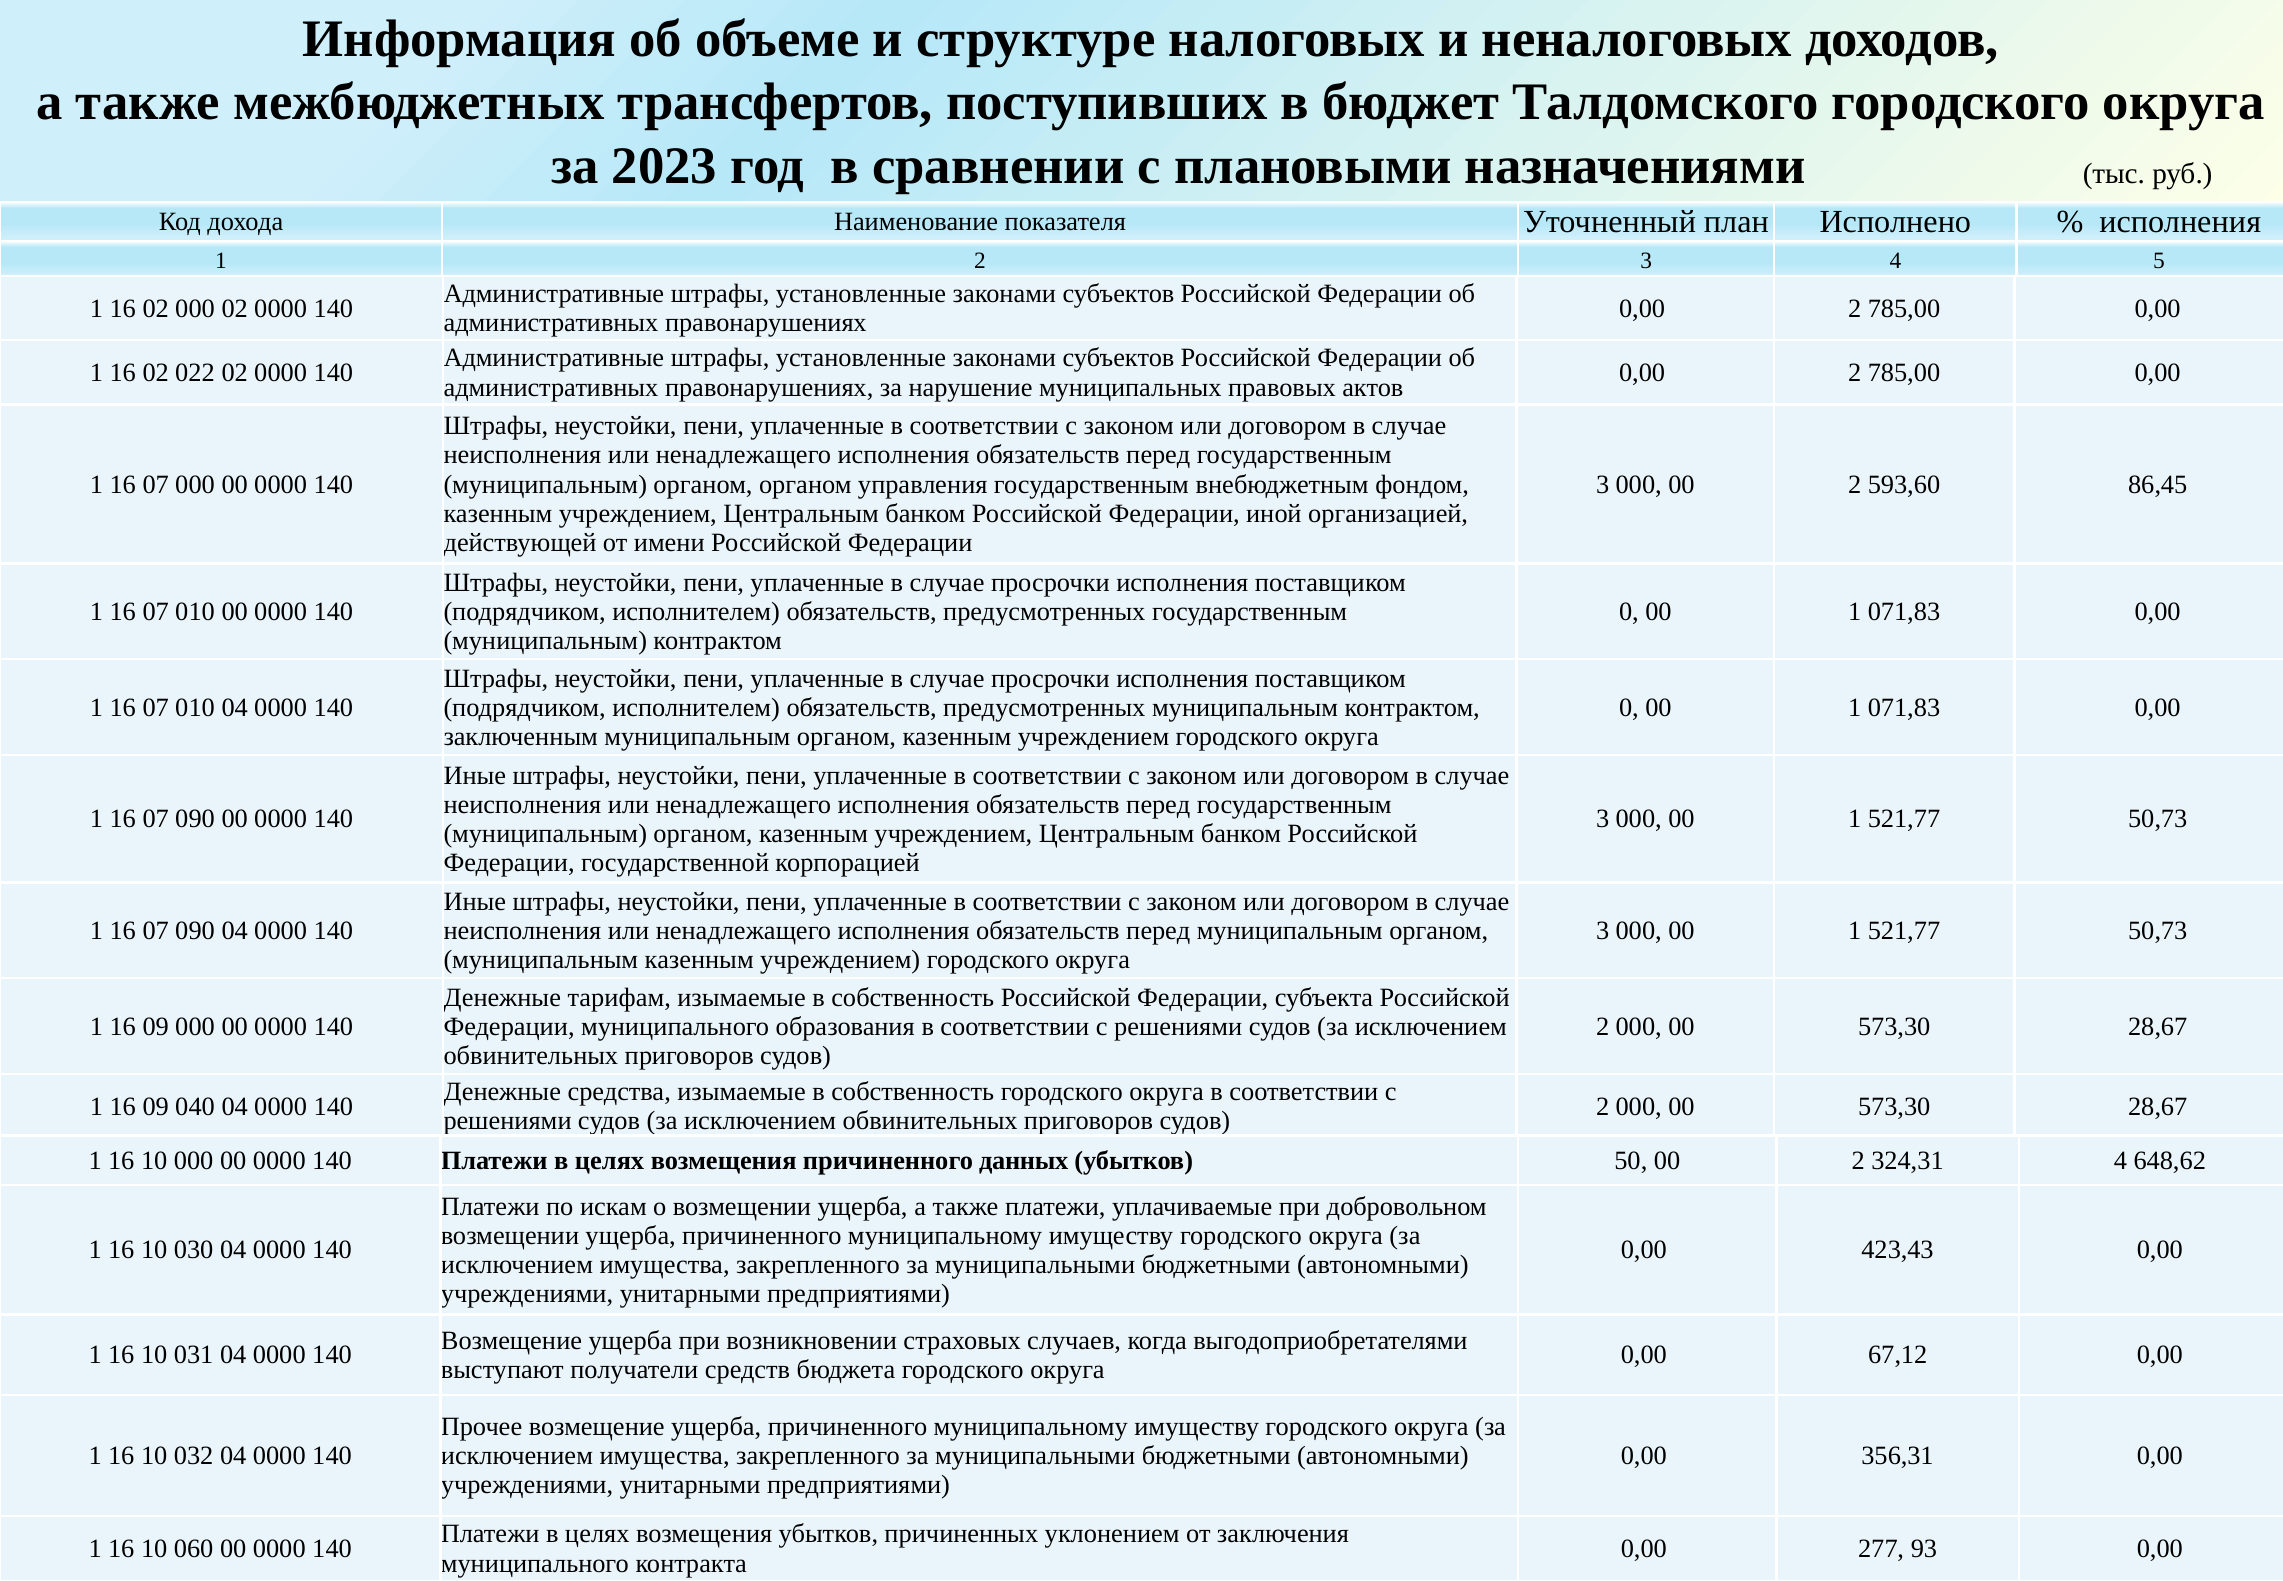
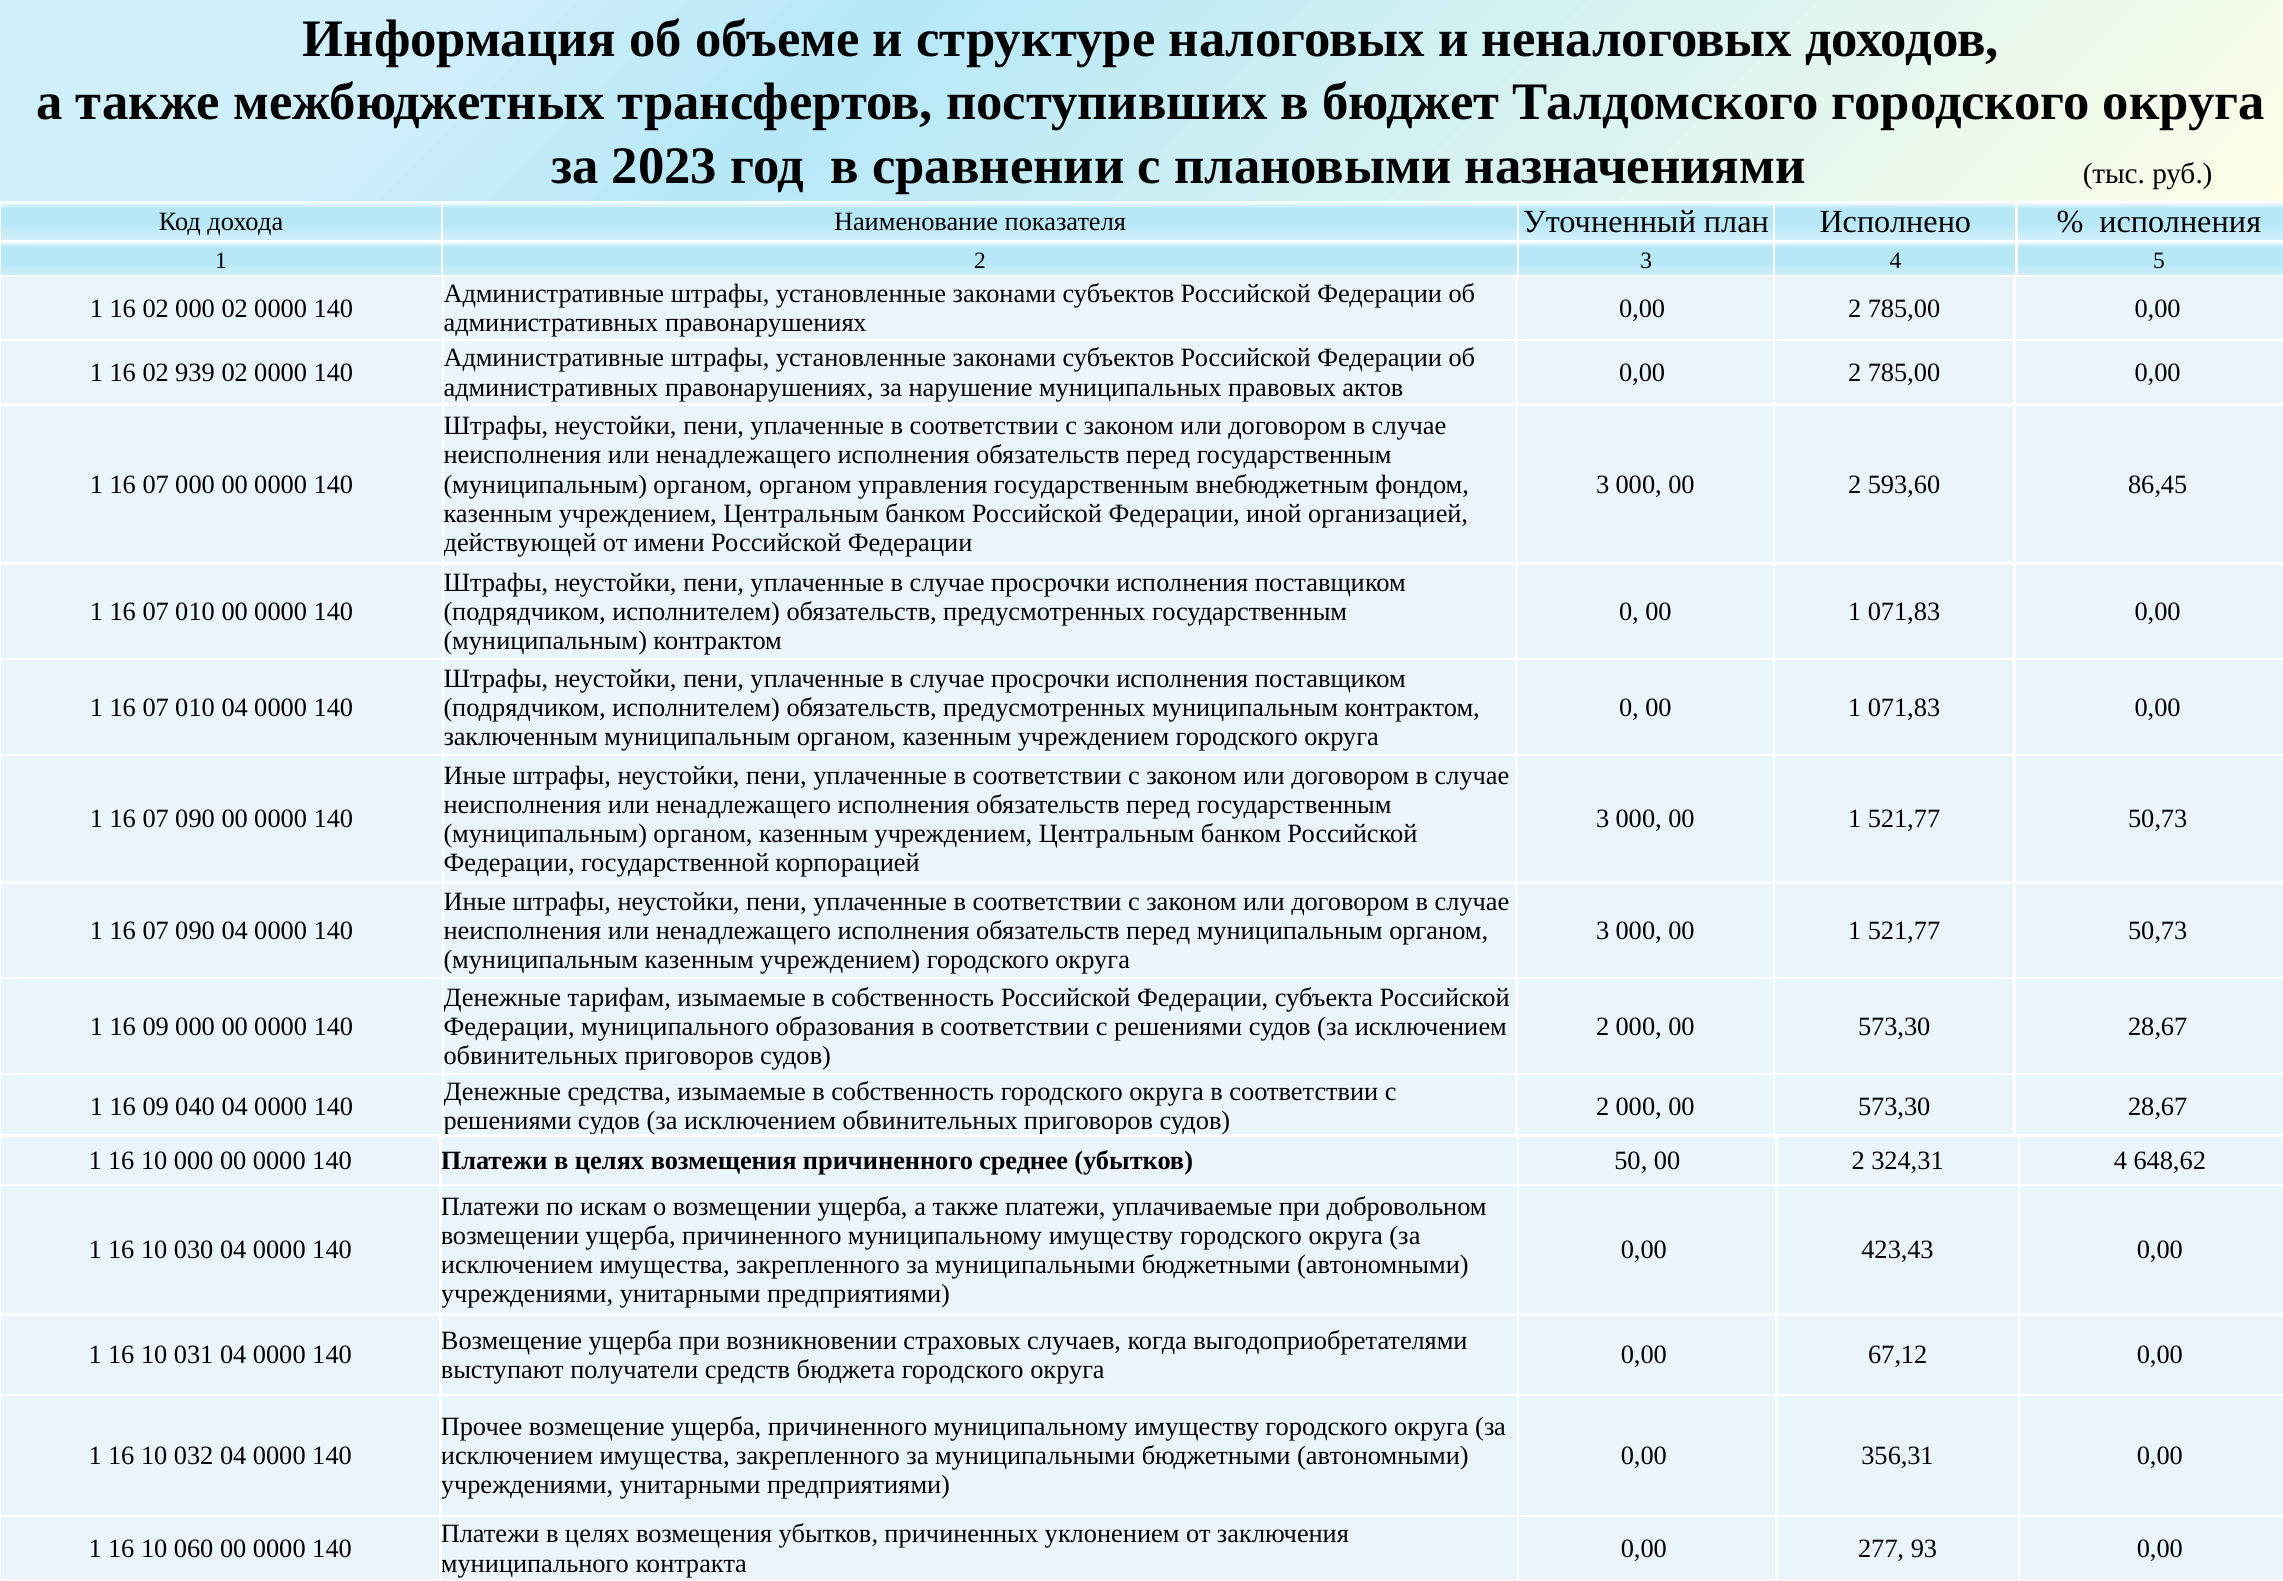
022: 022 -> 939 (195, 373)
данных: данных -> среднее (1024, 1160)
